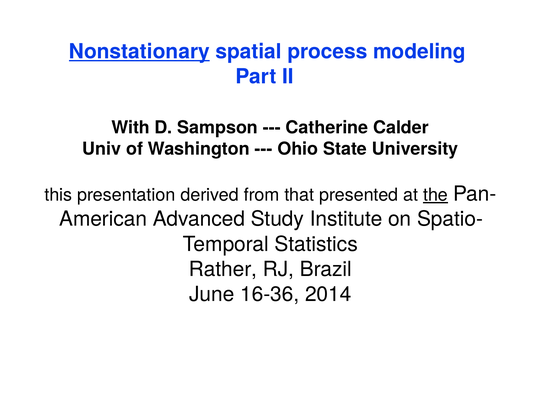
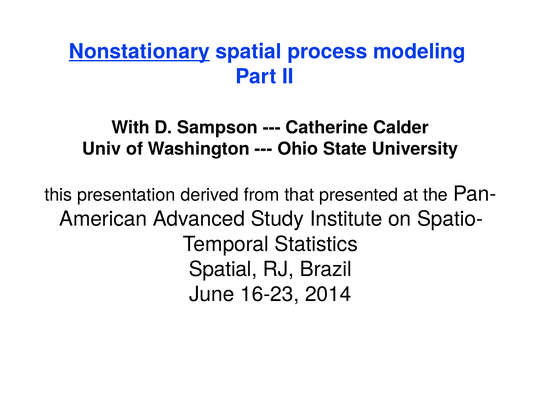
the underline: present -> none (436, 195)
Rather: Rather -> Spatial (223, 269)
16-36: 16-36 -> 16-23 (270, 294)
